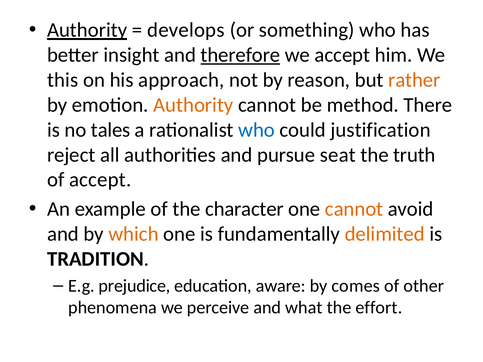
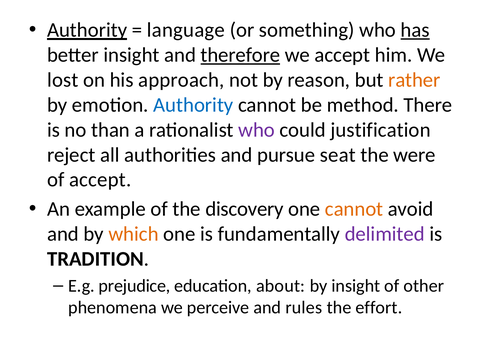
develops: develops -> language (186, 30)
has underline: none -> present (415, 30)
this: this -> lost (63, 80)
Authority colour: orange -> blue (193, 105)
tales: tales -> than (111, 130)
who colour: blue -> purple (257, 130)
truth: truth -> were (414, 155)
character: character -> discovery (244, 209)
delimited colour: orange -> purple (385, 234)
aware: aware -> about (281, 286)
by comes: comes -> insight (356, 286)
what: what -> rules (304, 308)
